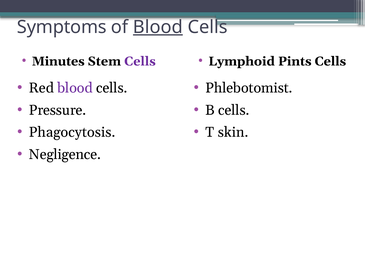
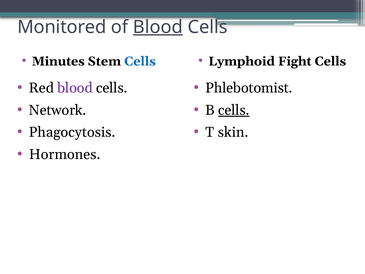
Symptoms: Symptoms -> Monitored (62, 27)
Cells colour: purple -> blue (140, 61)
Pints: Pints -> Fight (295, 61)
Pressure: Pressure -> Network (58, 110)
cells underline: none -> present (234, 110)
Negligence: Negligence -> Hormones (65, 154)
